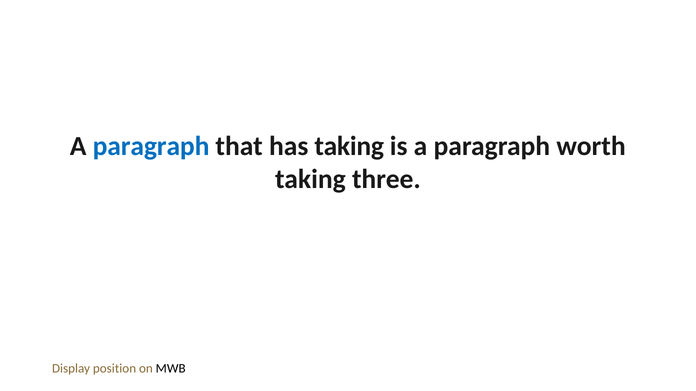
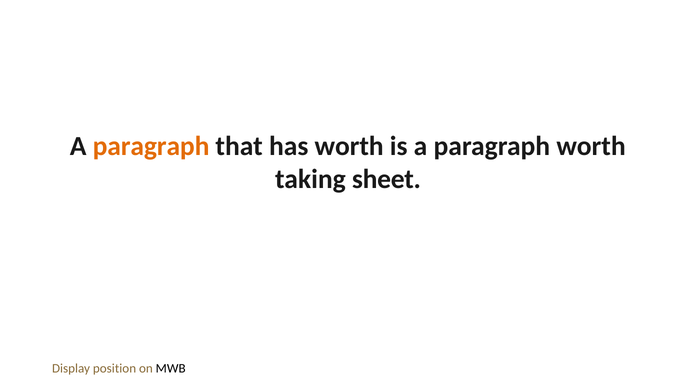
paragraph colour: blue -> orange (151, 146)
has taking: taking -> worth (349, 146)
three: three -> sheet (386, 179)
